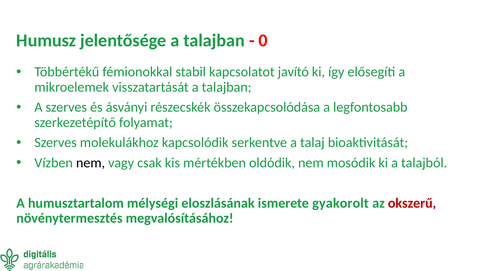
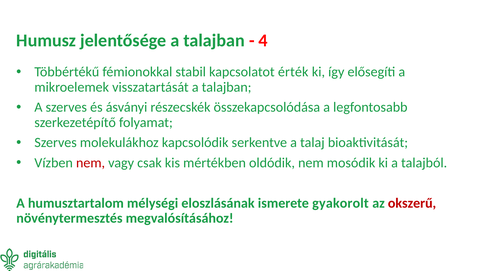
0: 0 -> 4 (263, 41)
javító: javító -> érték (293, 72)
nem colour: black -> red (91, 163)
